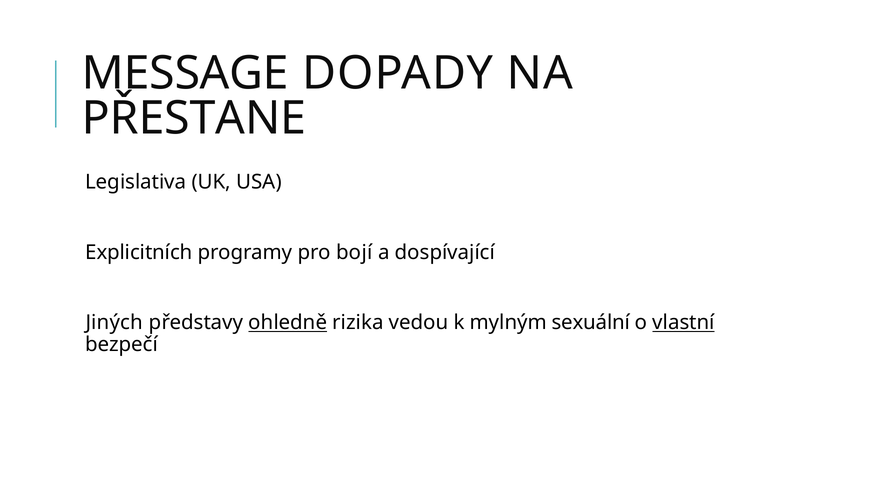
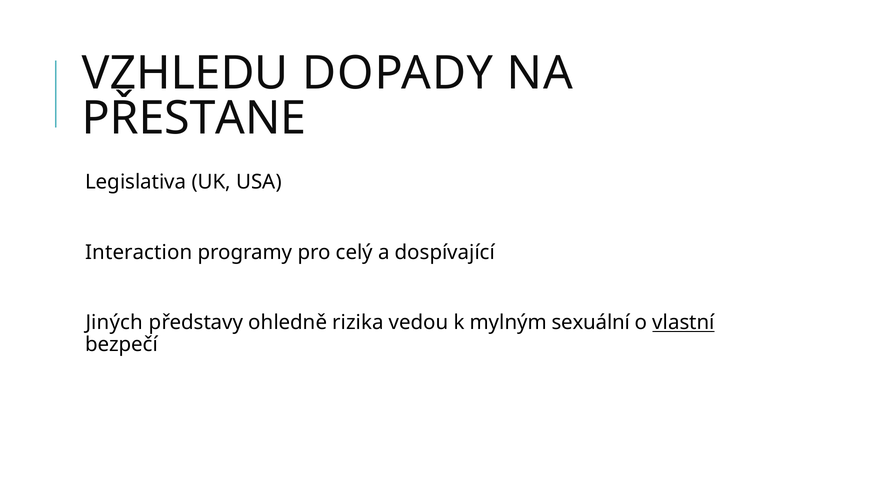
MESSAGE: MESSAGE -> VZHLEDU (185, 74)
Explicitních: Explicitních -> Interaction (139, 252)
bojí: bojí -> celý (354, 252)
ohledně underline: present -> none (288, 323)
